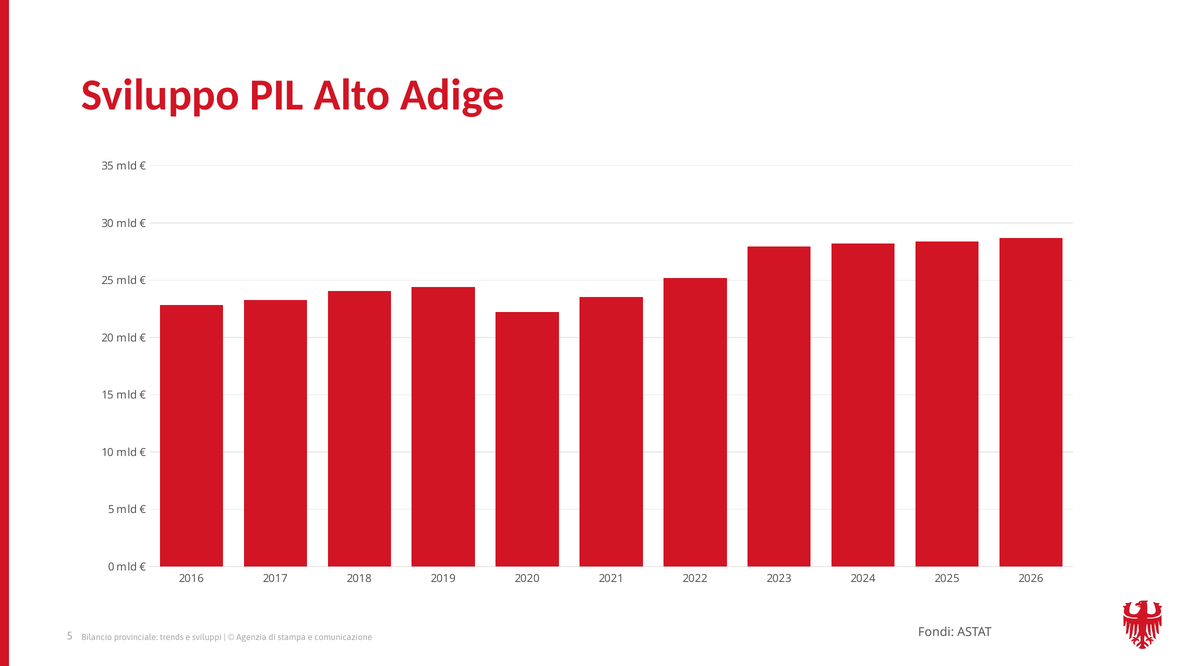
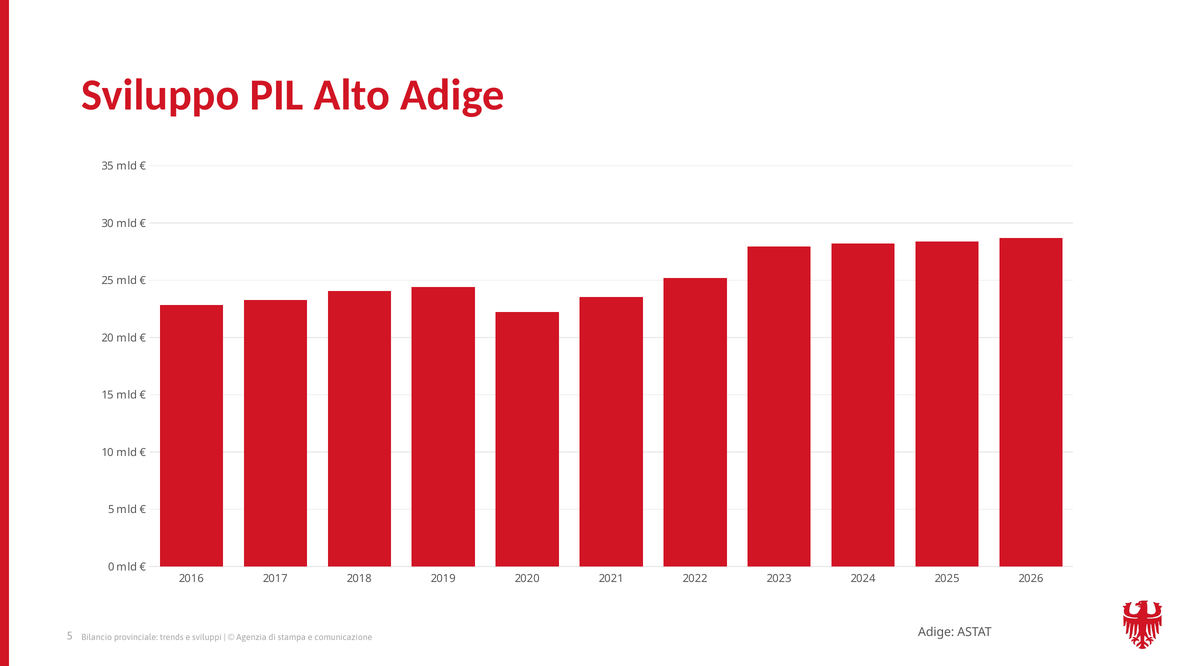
comunicazione Fondi: Fondi -> Adige (936, 632)
